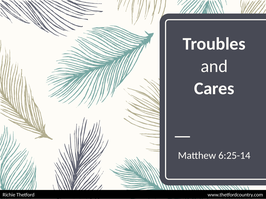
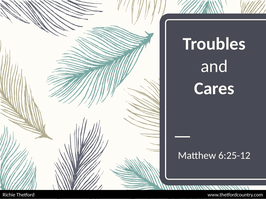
6:25-14: 6:25-14 -> 6:25-12 (234, 156)
